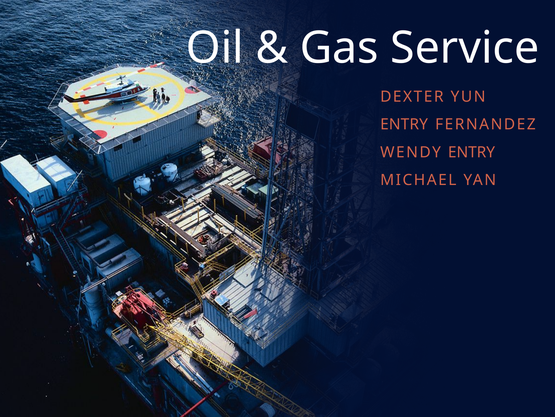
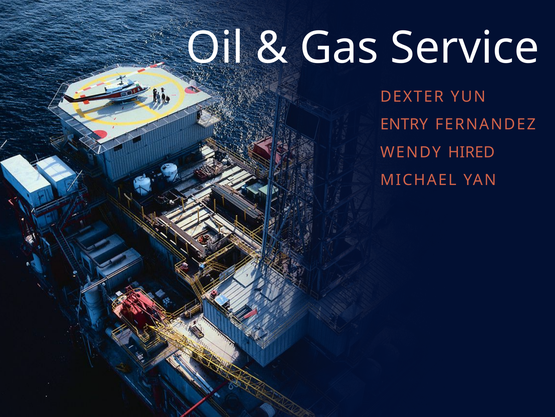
WENDY ENTRY: ENTRY -> HIRED (471, 152)
